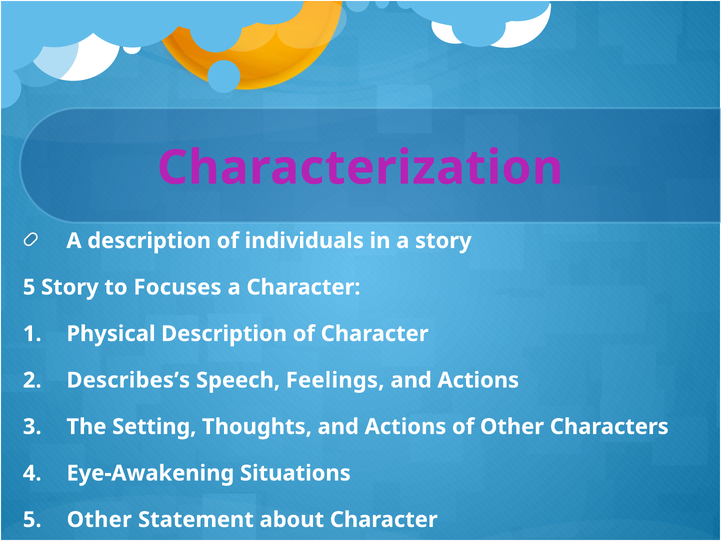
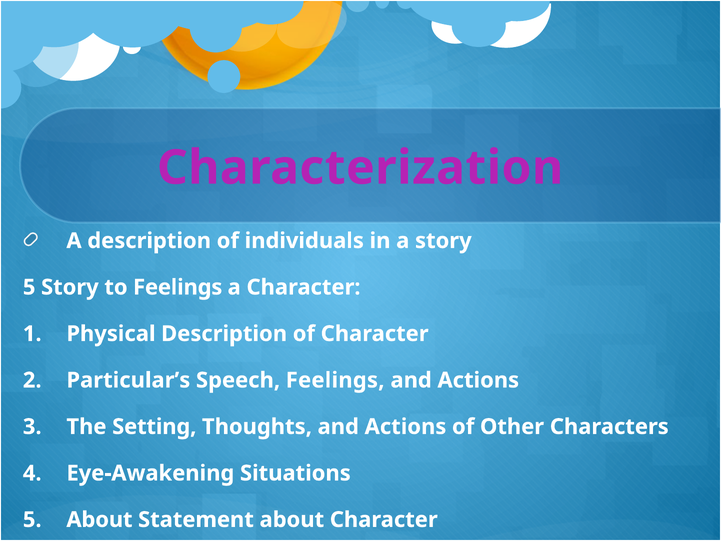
to Focuses: Focuses -> Feelings (178, 287)
Describes’s: Describes’s -> Particular’s (128, 380)
5 Other: Other -> About (99, 519)
